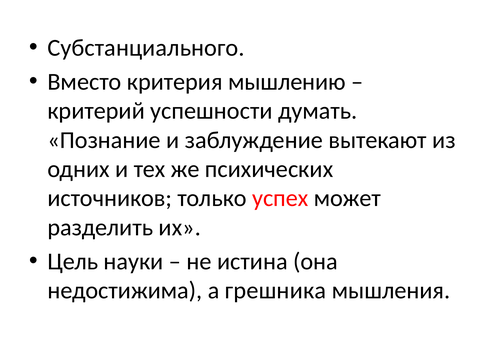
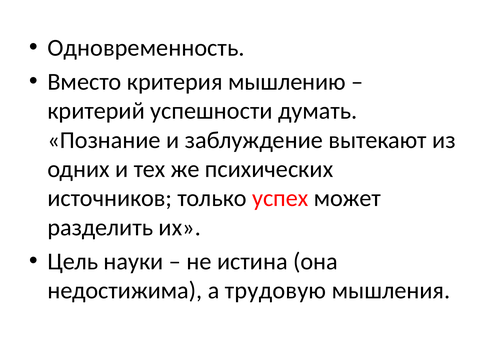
Субстанциального: Субстанциального -> Одновременность (146, 48)
грешника: грешника -> трудовую (275, 291)
